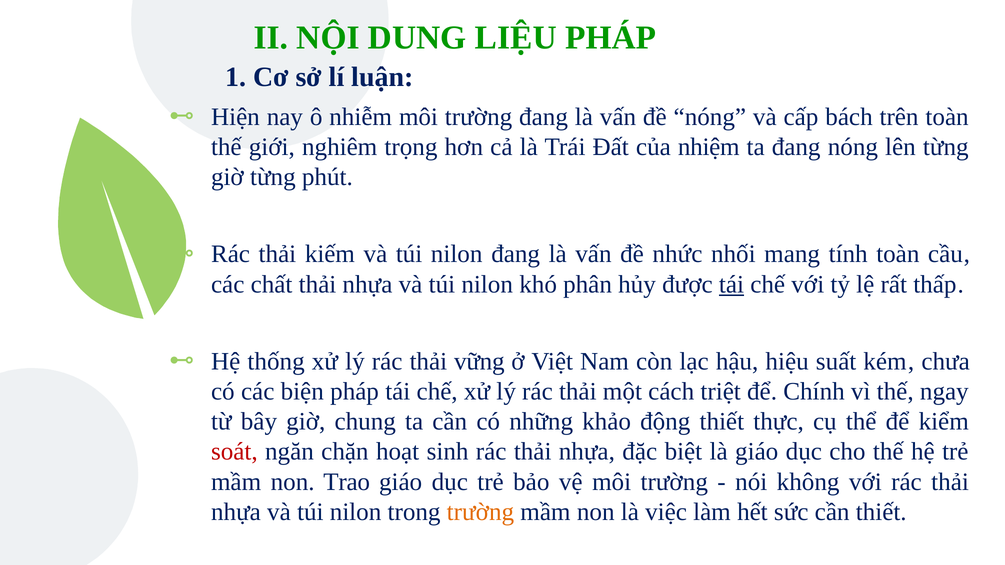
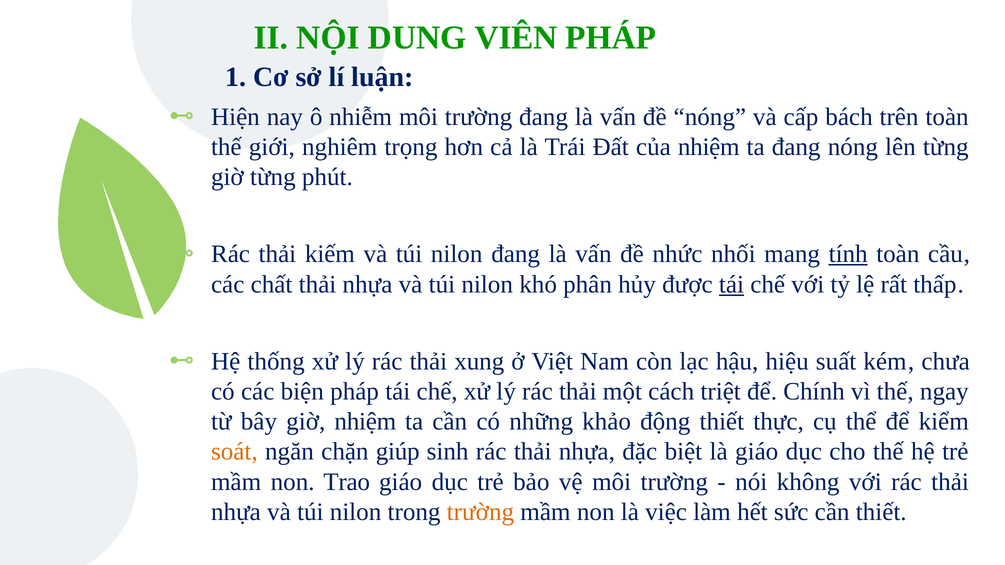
LIỆU: LIỆU -> VIÊN (516, 38)
tính underline: none -> present (848, 254)
vững: vững -> xung (479, 362)
giờ chung: chung -> nhiệm (365, 422)
soát colour: red -> orange (234, 452)
hoạt: hoạt -> giúp (398, 452)
